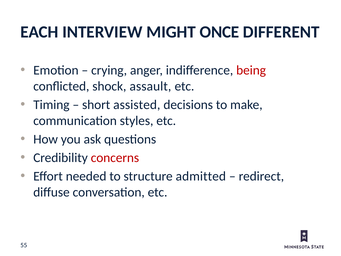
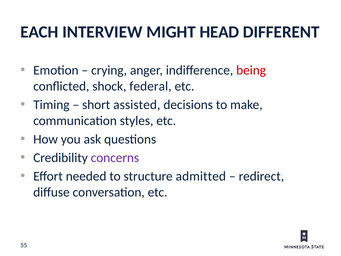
ONCE: ONCE -> HEAD (219, 32)
assault: assault -> federal (150, 86)
concerns colour: red -> purple (115, 158)
